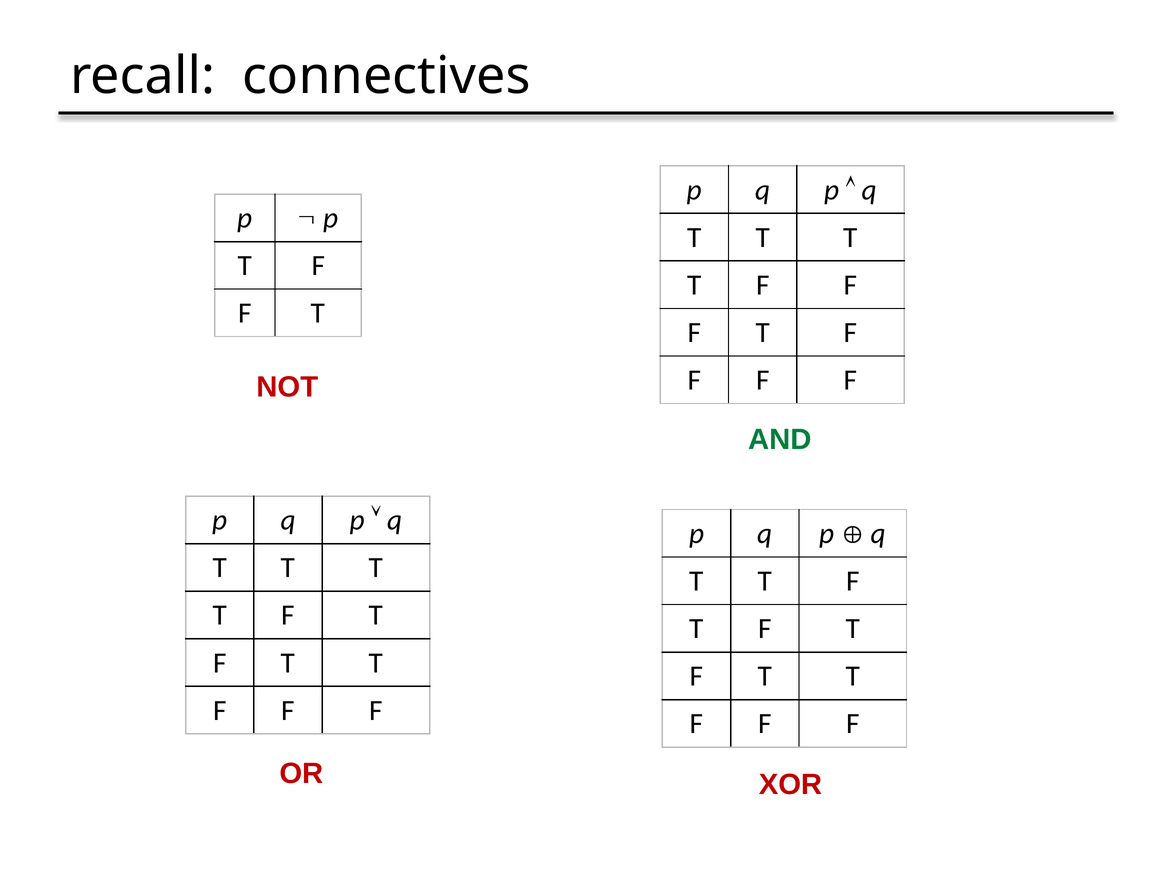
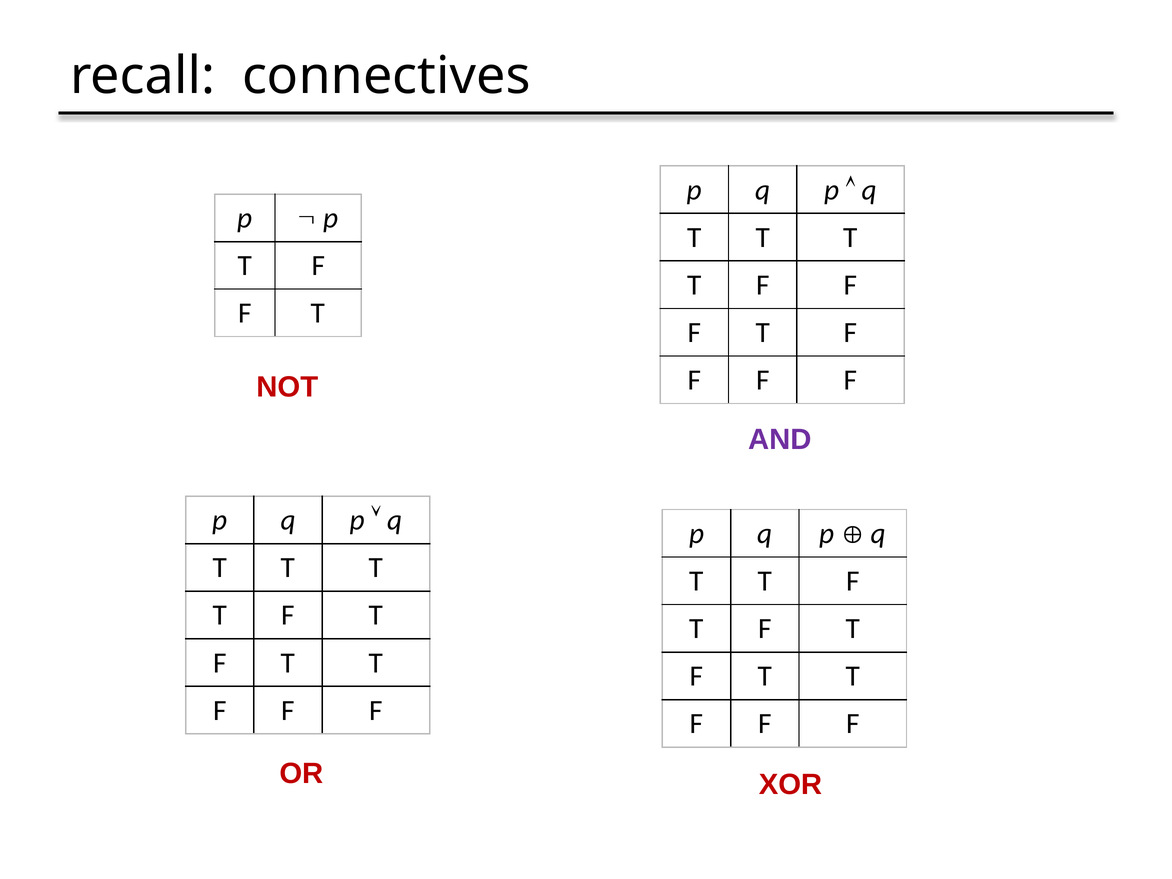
AND colour: green -> purple (780, 439)
